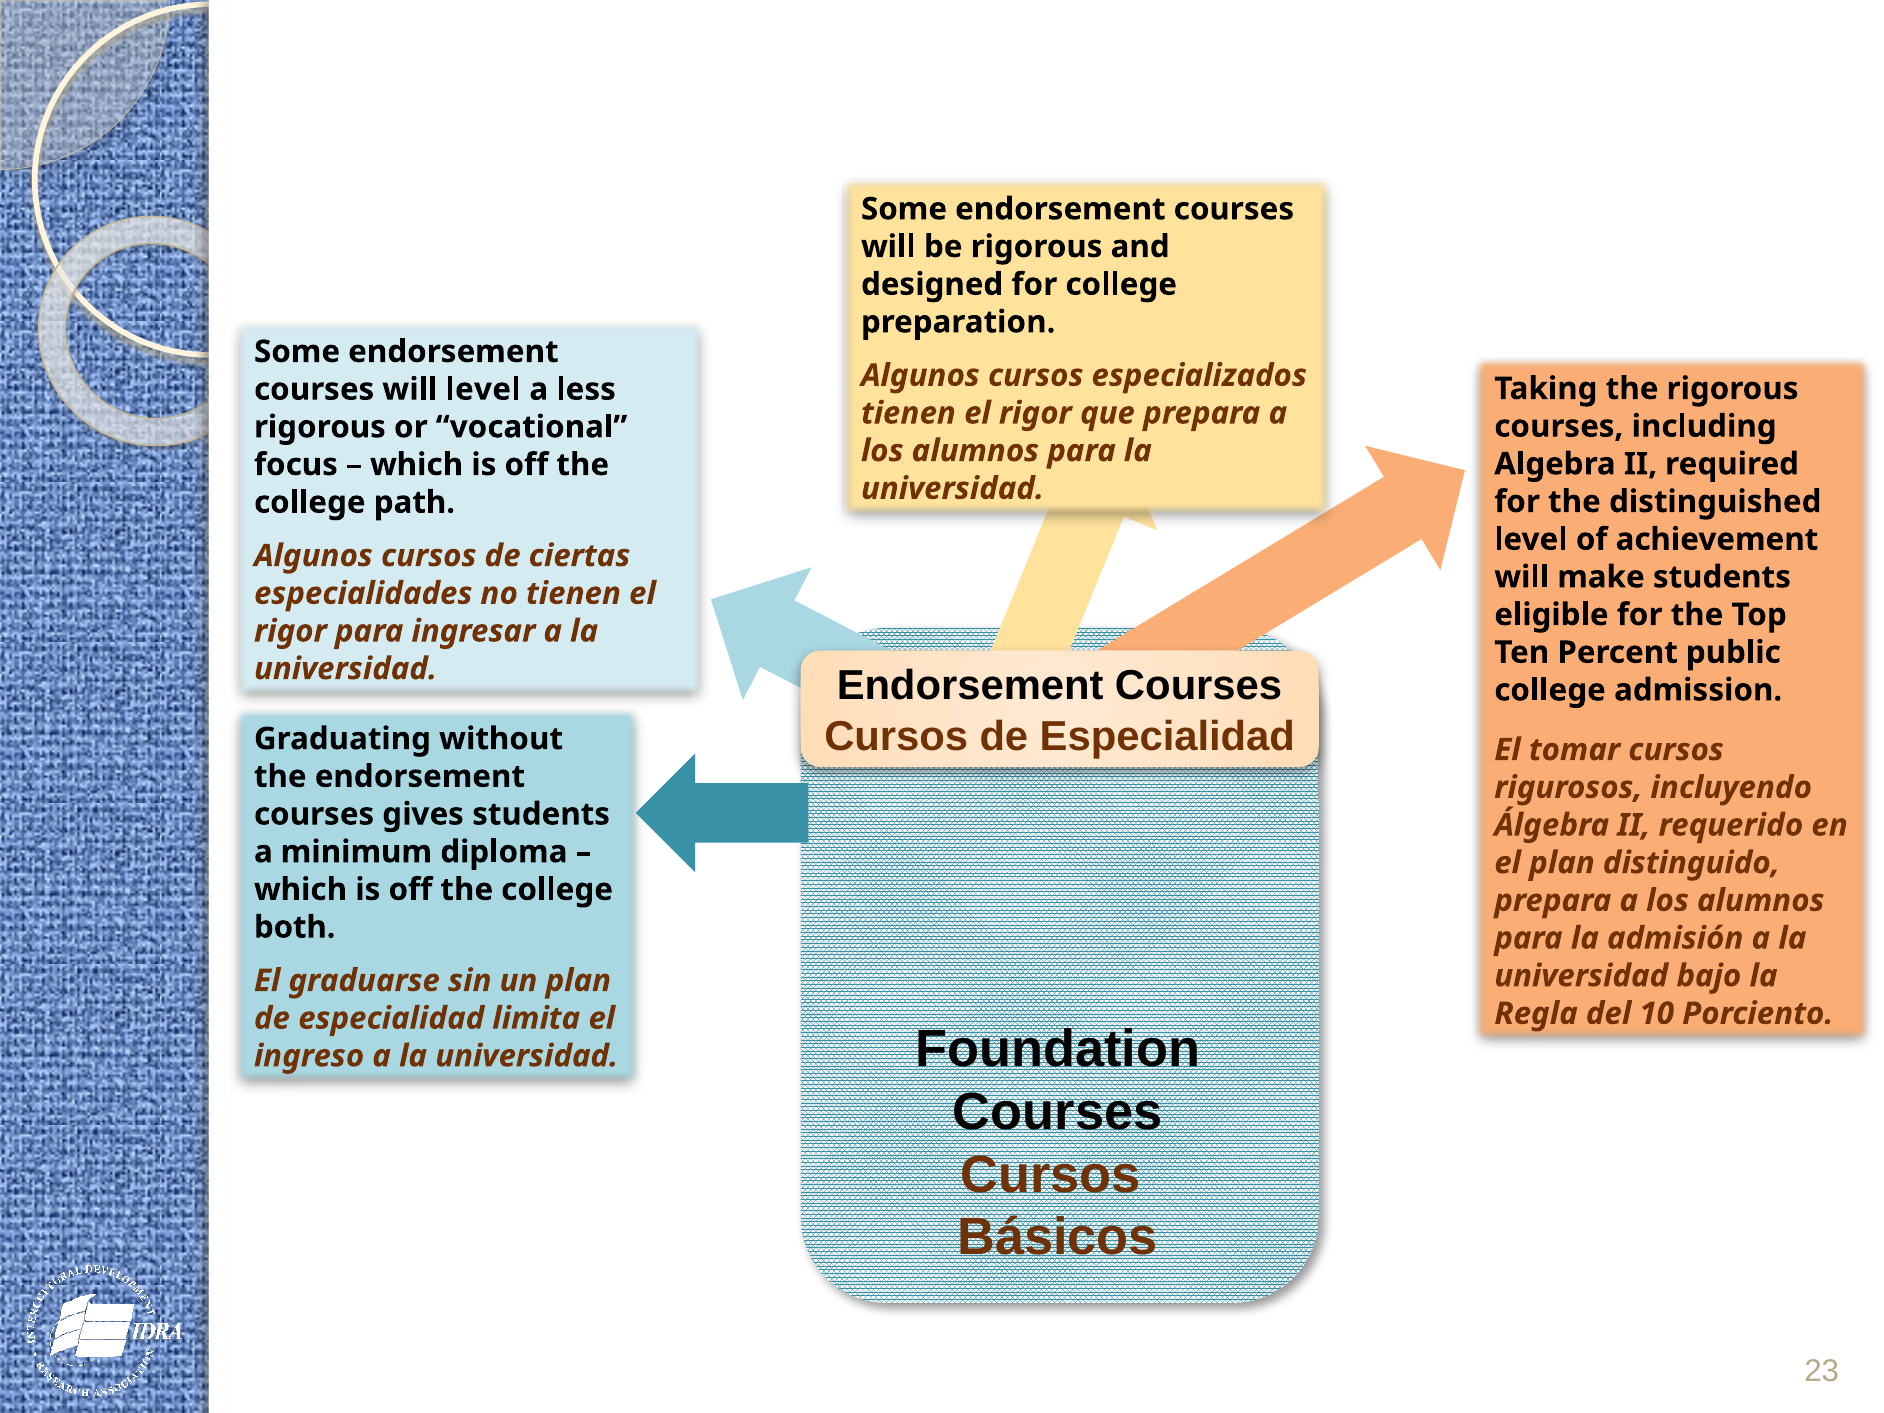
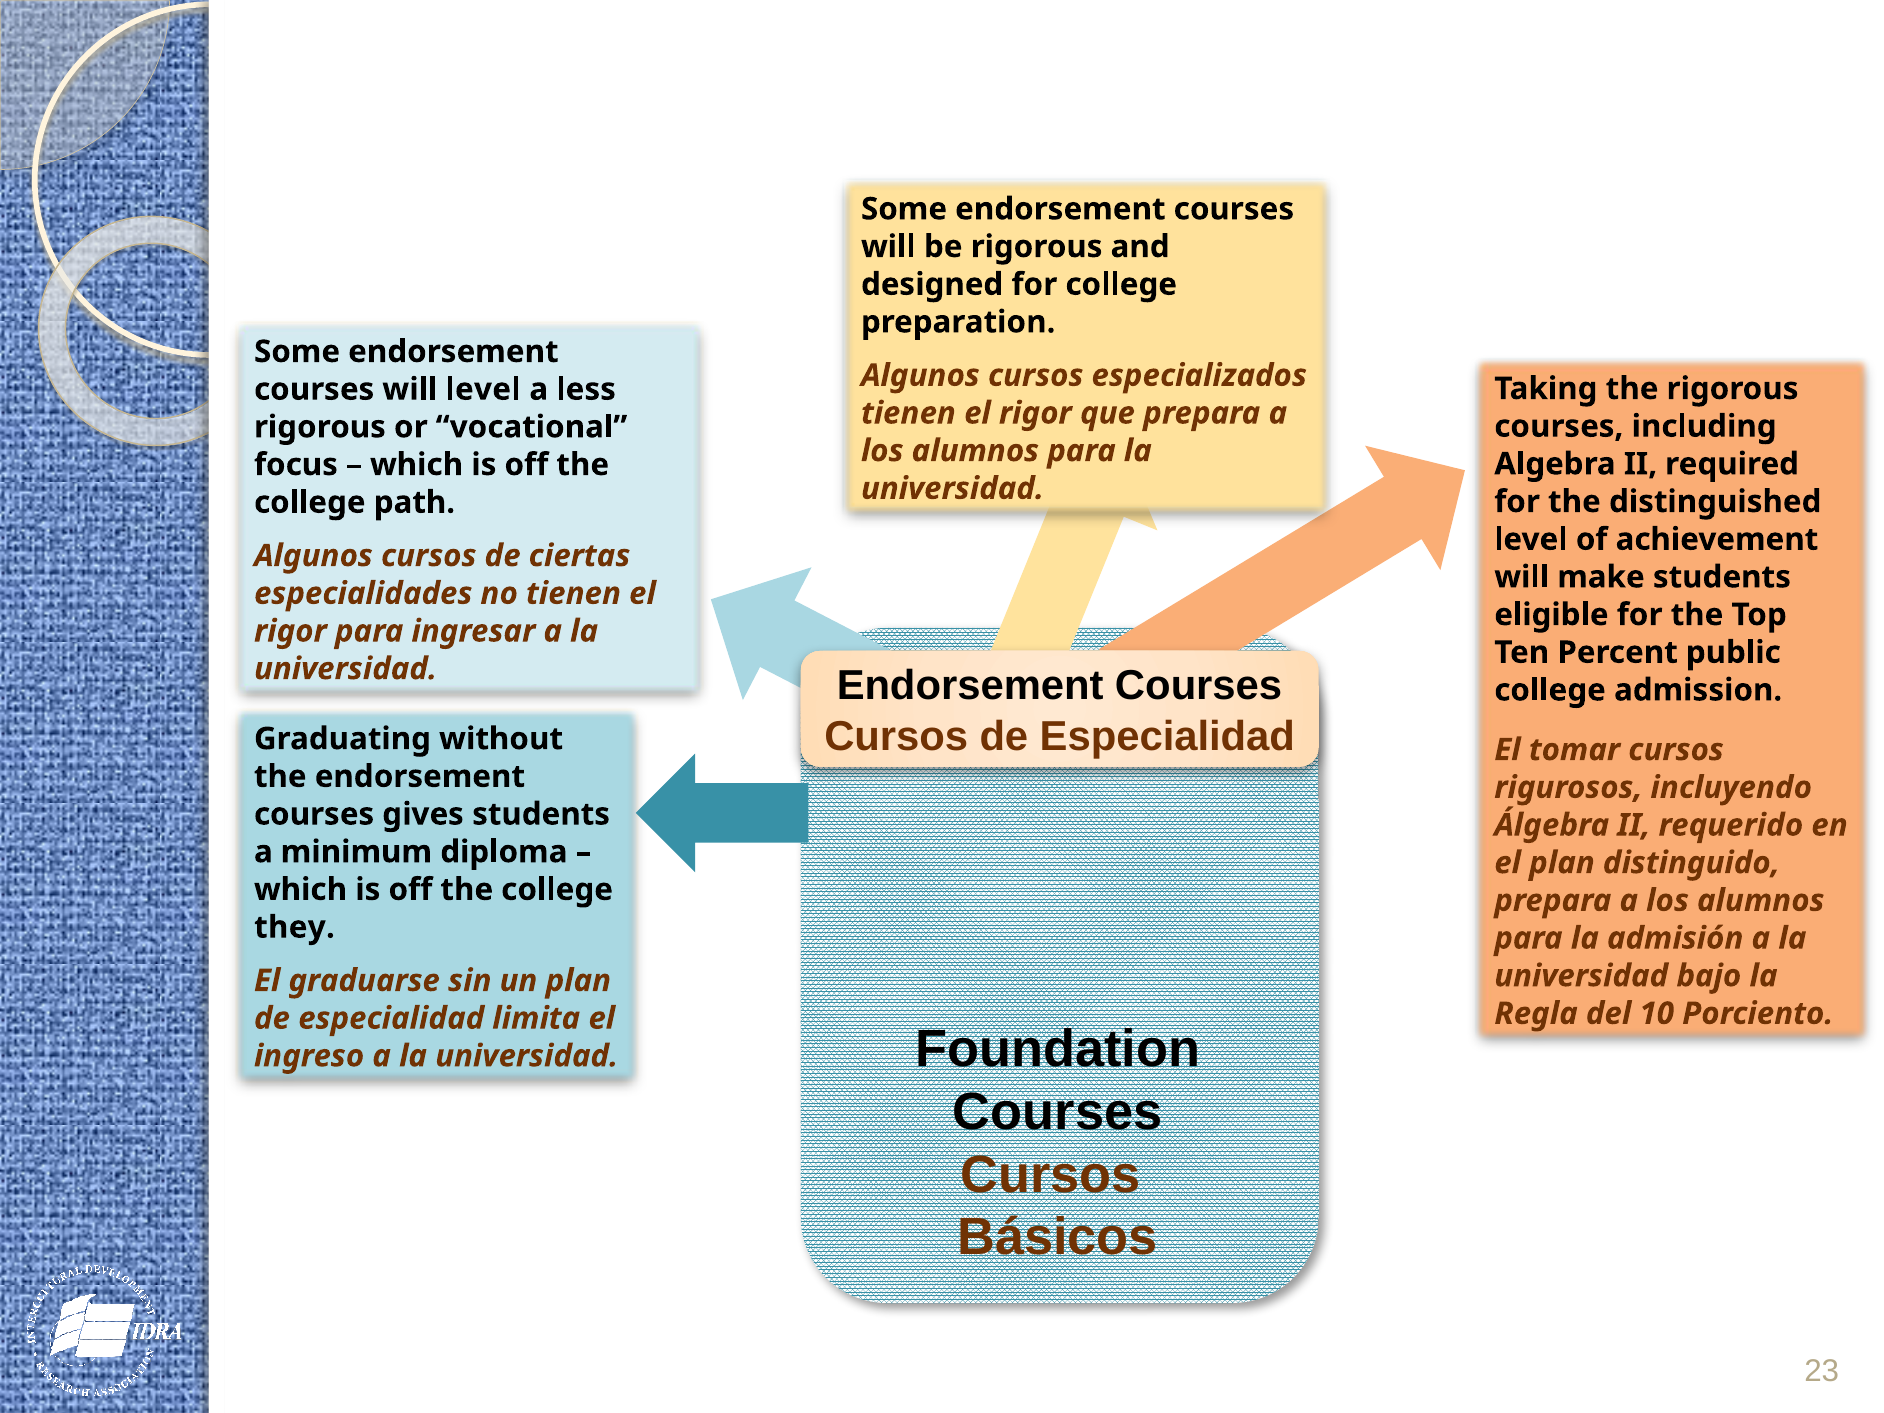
both: both -> they (294, 927)
